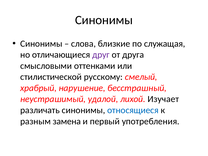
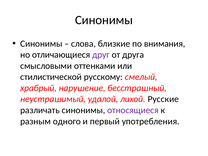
служащая: служащая -> внимания (165, 44)
Изучает: Изучает -> Русские (163, 99)
относящиеся colour: blue -> purple (133, 110)
замена: замена -> одного (67, 121)
